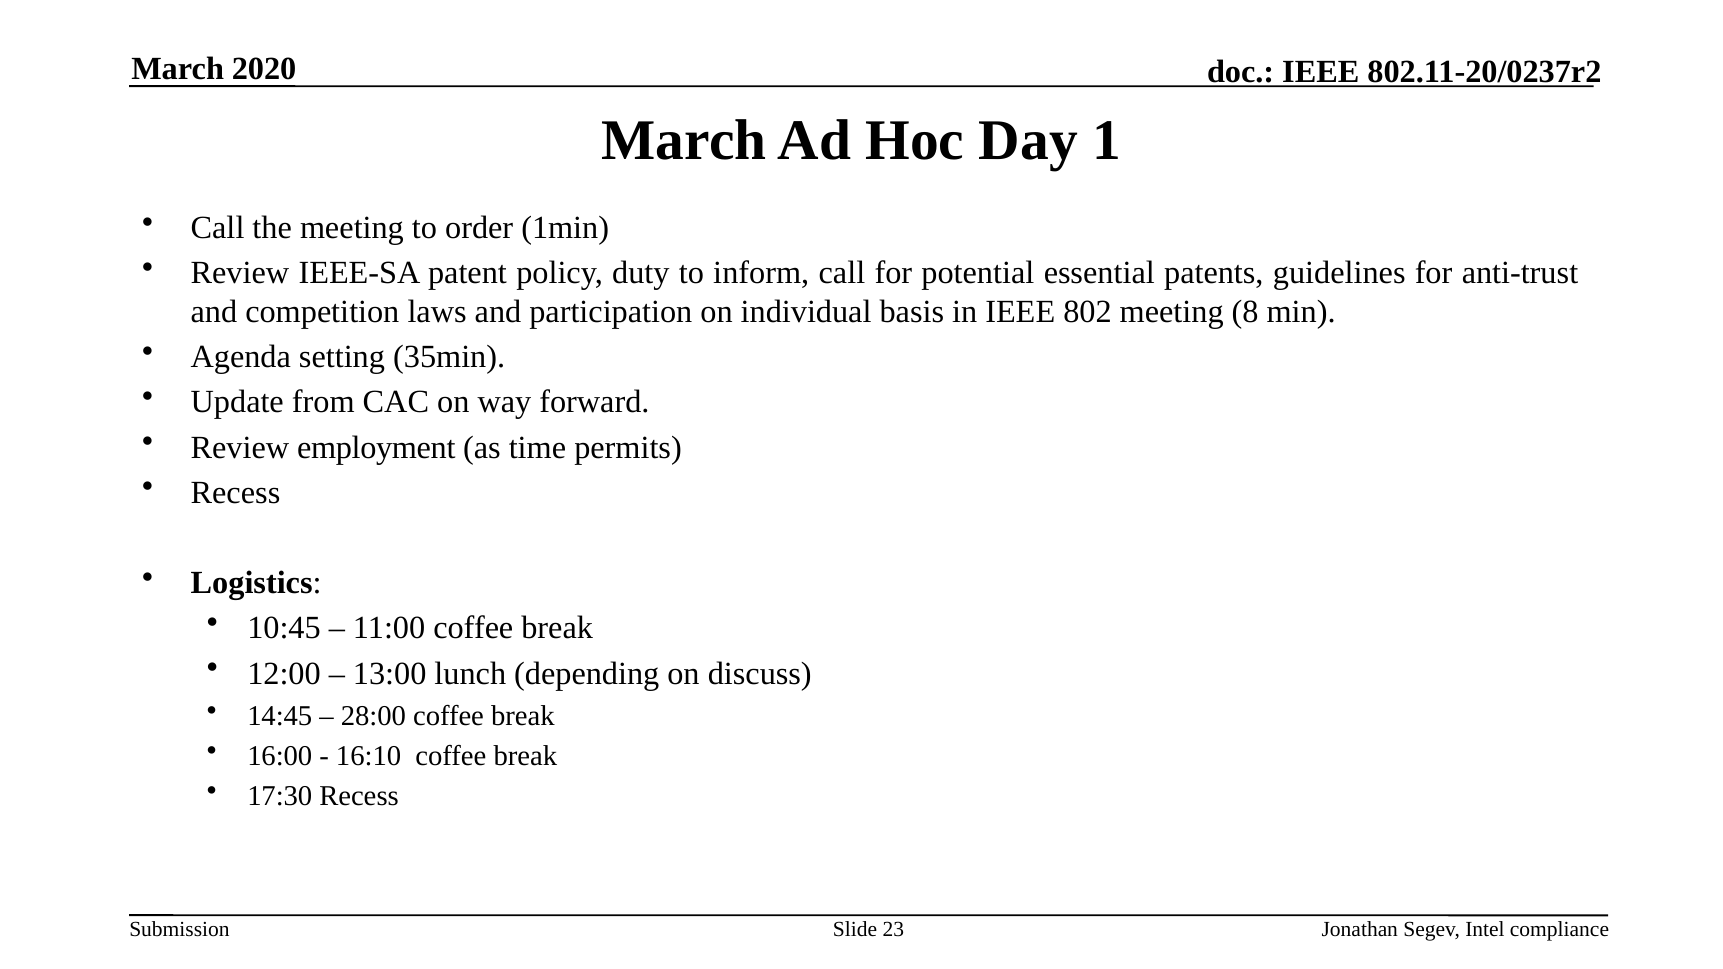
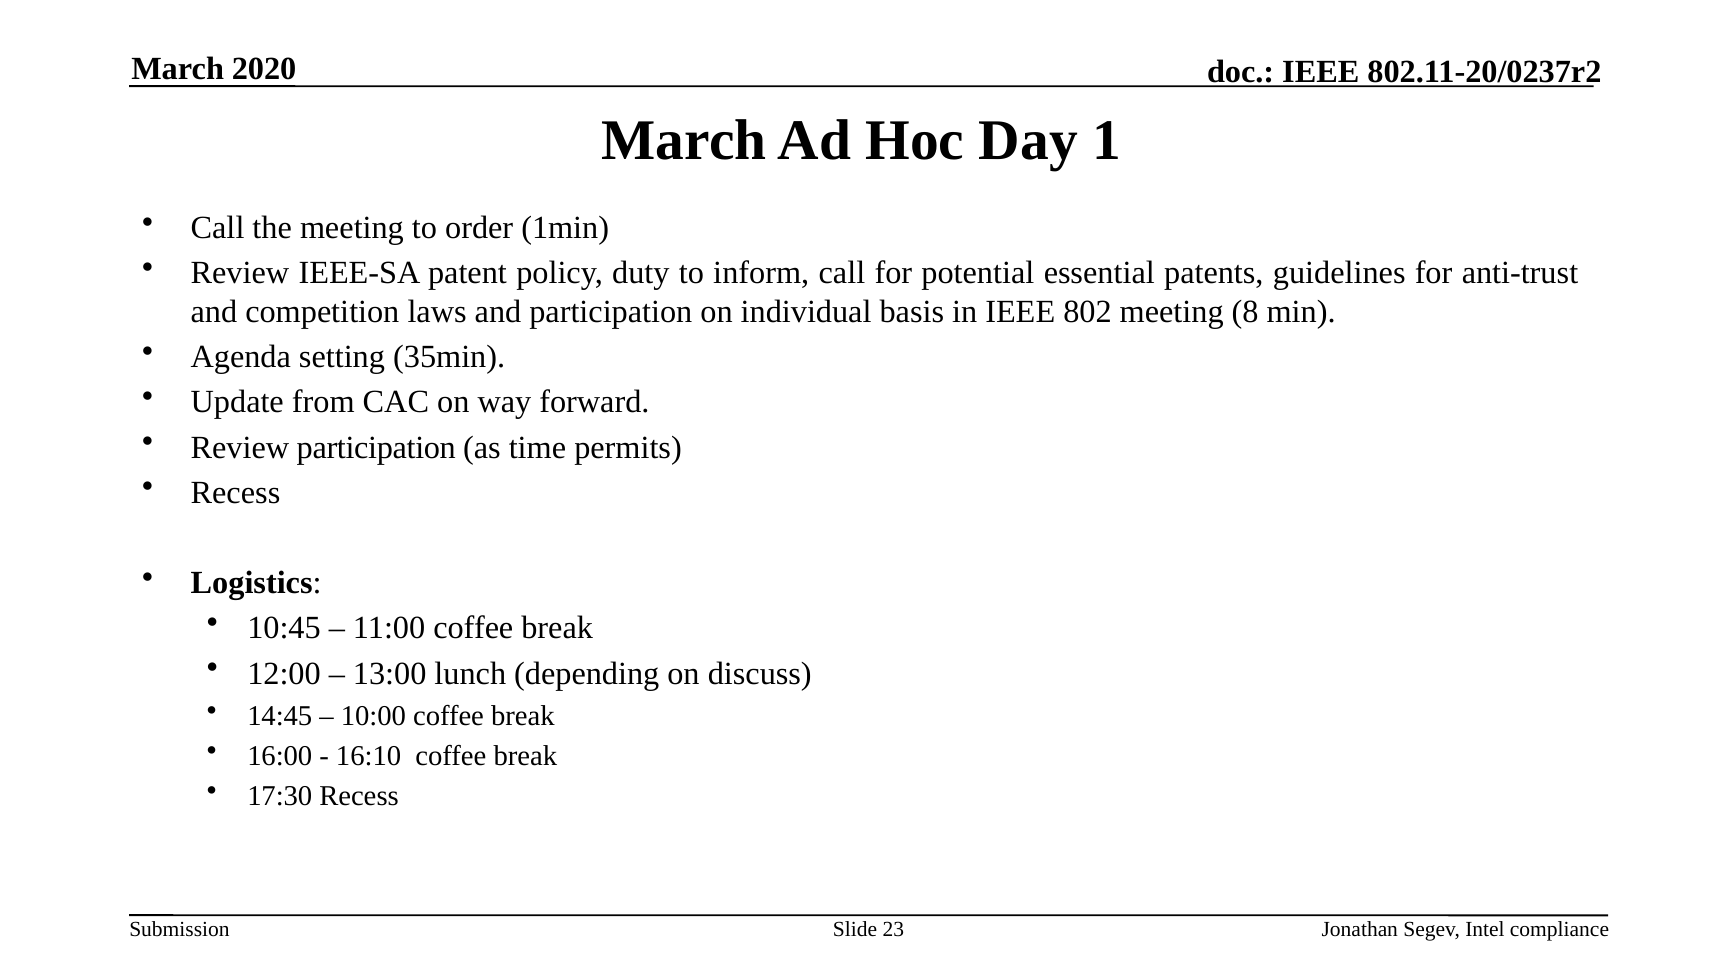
Review employment: employment -> participation (376, 447)
28:00: 28:00 -> 10:00 (373, 716)
